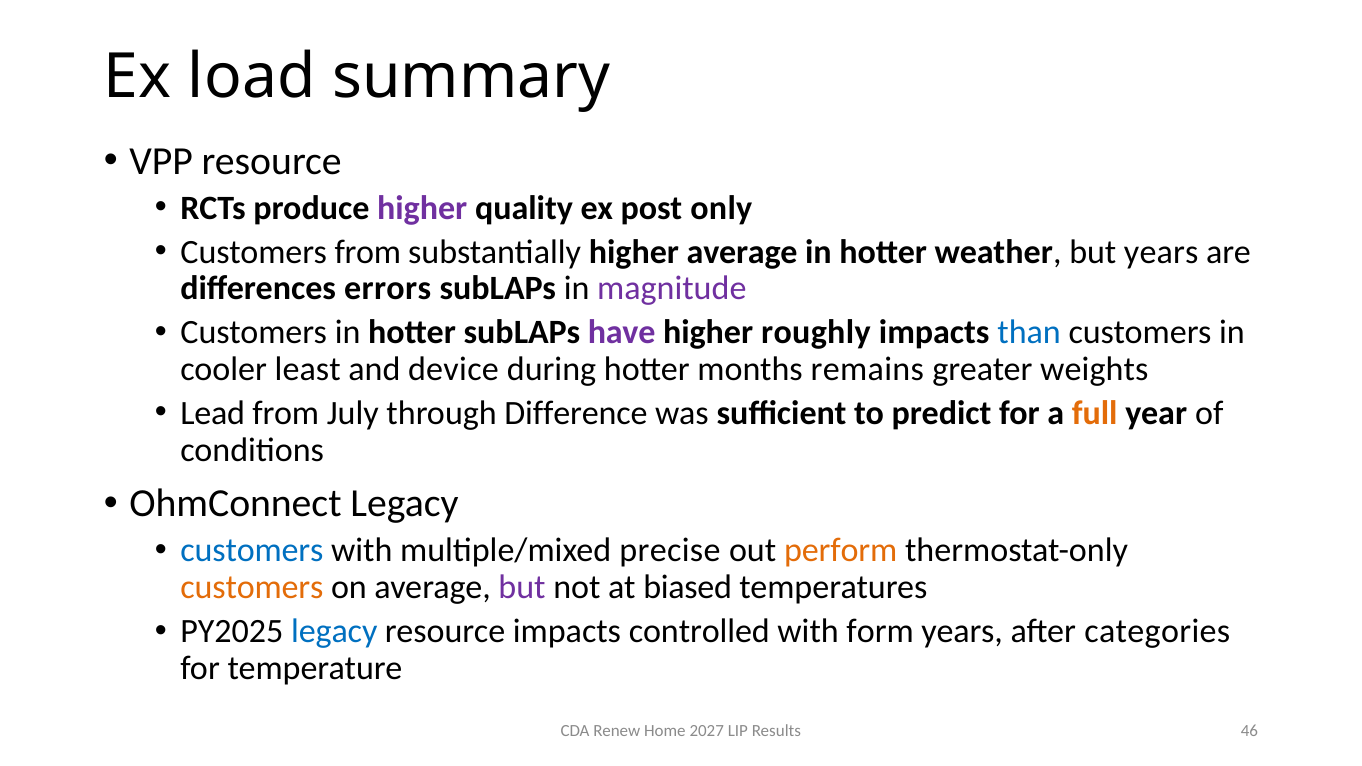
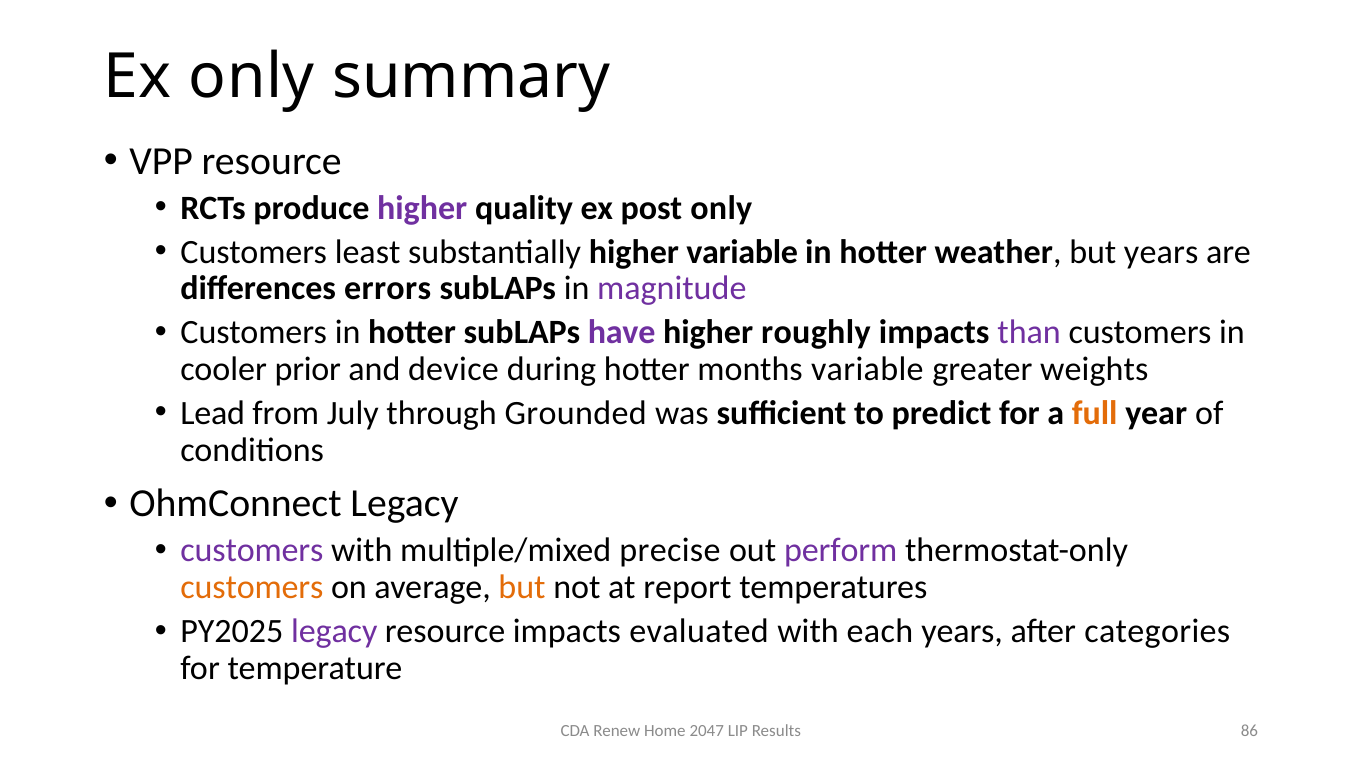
Ex load: load -> only (252, 77)
Customers from: from -> least (368, 252)
higher average: average -> variable (742, 252)
than colour: blue -> purple (1029, 333)
least: least -> prior (308, 369)
months remains: remains -> variable (867, 369)
Difference: Difference -> Grounded (576, 413)
customers colour: blue -> purple (252, 551)
perform colour: orange -> purple (841, 551)
but colour: purple -> orange (522, 588)
biased: biased -> report (687, 588)
legacy colour: blue -> purple (334, 631)
controlled: controlled -> evaluated (699, 631)
form: form -> each (880, 631)
2027: 2027 -> 2047 (707, 731)
46: 46 -> 86 (1249, 731)
